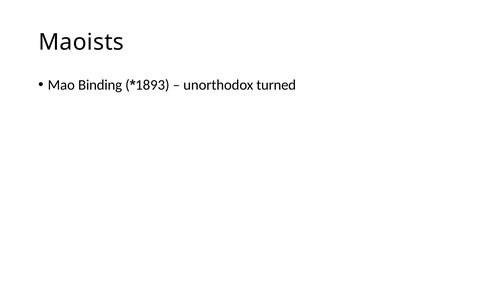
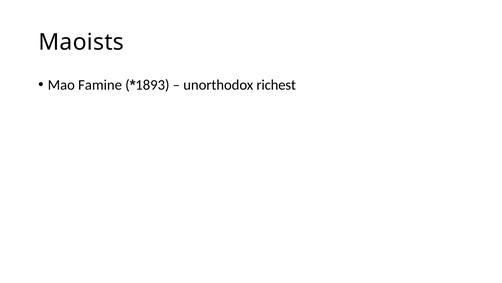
Binding: Binding -> Famine (100, 85)
turned: turned -> richest (276, 85)
